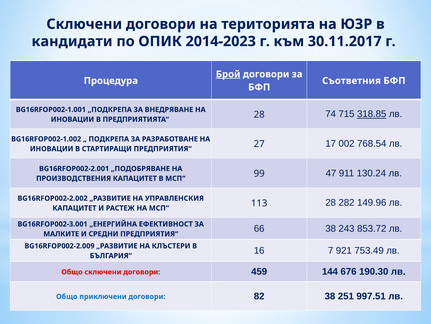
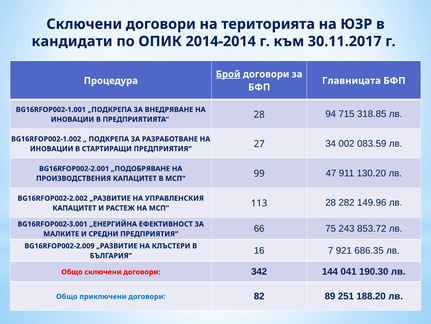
2014-2023: 2014-2023 -> 2014-2014 (221, 41)
Съответния: Съответния -> Главницата (351, 81)
74: 74 -> 94 (331, 114)
318.85 underline: present -> none (372, 114)
17: 17 -> 34 (331, 143)
768.54: 768.54 -> 083.59 (372, 143)
130.24: 130.24 -> 130.20 (371, 173)
66 38: 38 -> 75 (331, 228)
753.49: 753.49 -> 686.35 (369, 250)
459: 459 -> 342 (259, 271)
676: 676 -> 041 (349, 271)
82 38: 38 -> 89 (330, 296)
997.51: 997.51 -> 188.20 (371, 296)
